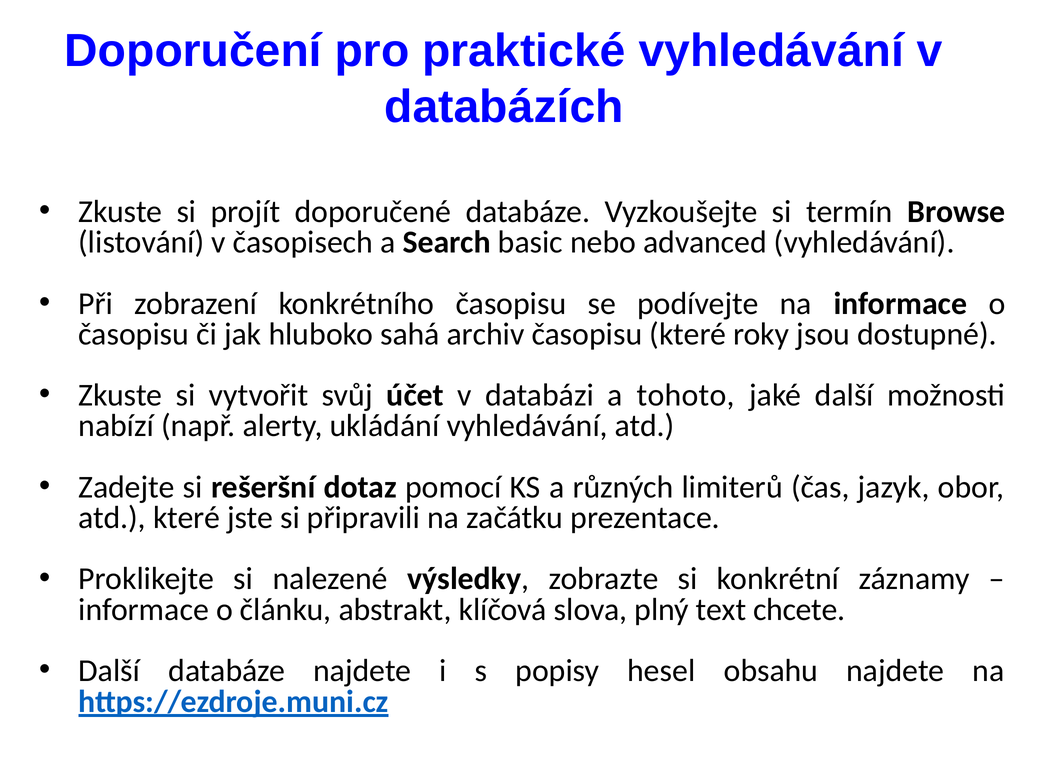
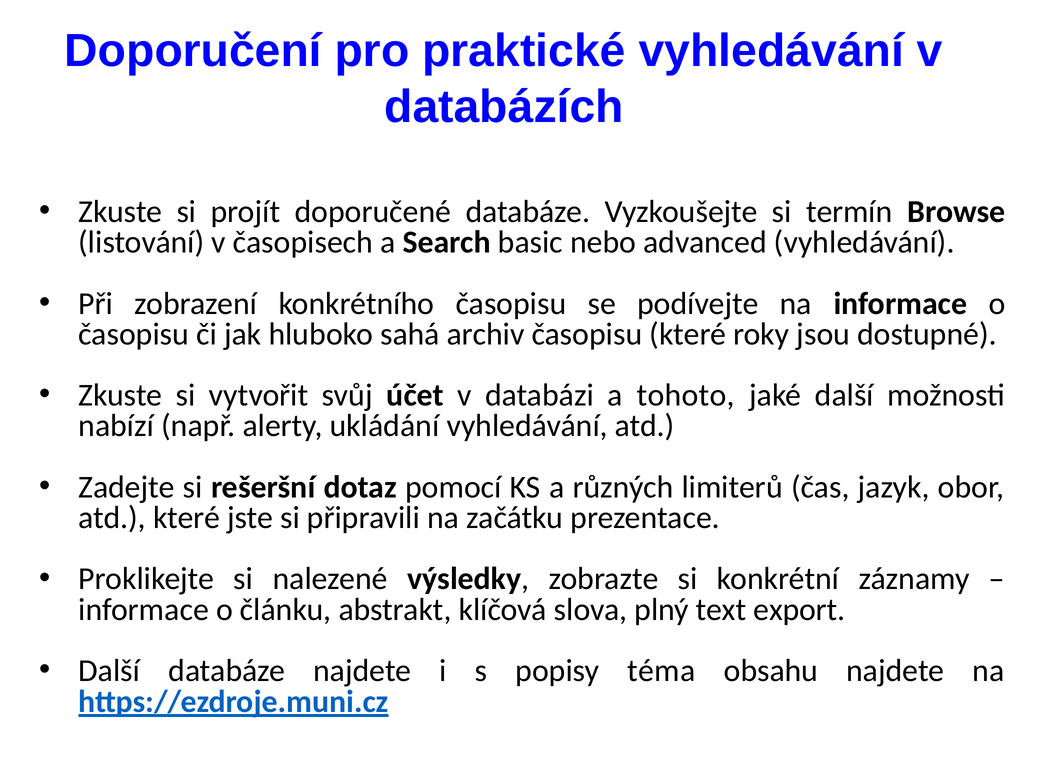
chcete: chcete -> export (799, 609)
hesel: hesel -> téma (661, 670)
